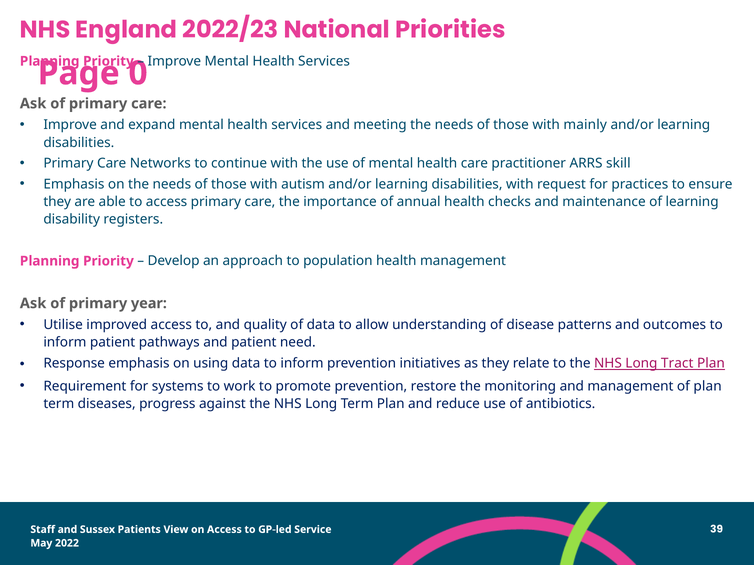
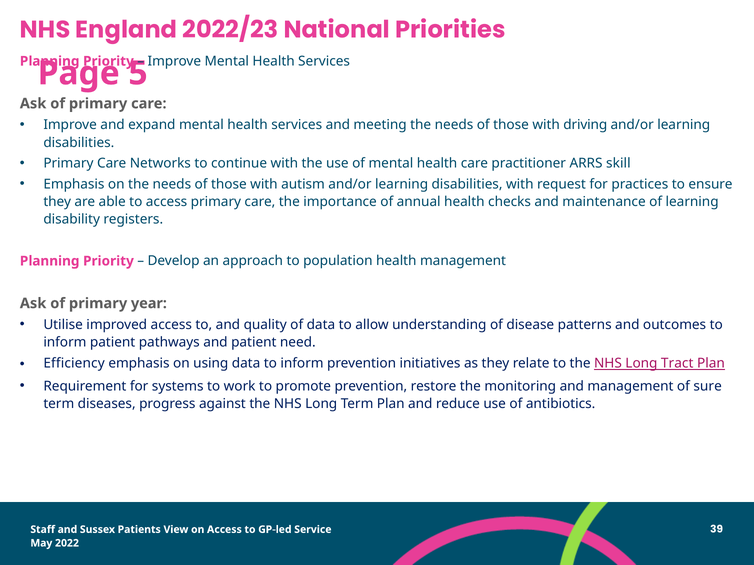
0: 0 -> 5 (138, 73)
mainly: mainly -> driving (585, 125)
Response: Response -> Efficiency (74, 364)
of plan: plan -> sure (708, 387)
